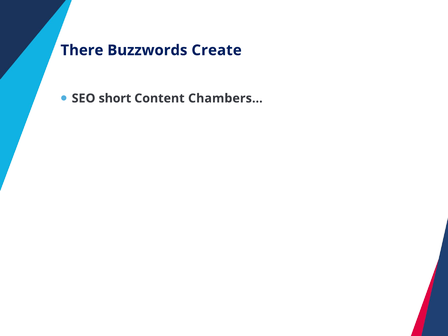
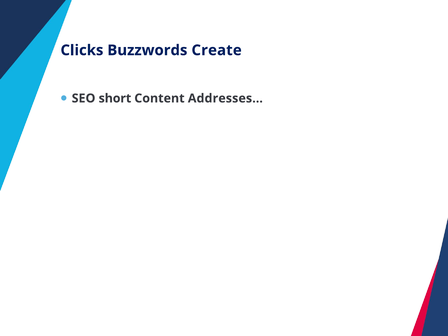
There: There -> Clicks (82, 50)
Chambers…: Chambers… -> Addresses… (225, 98)
